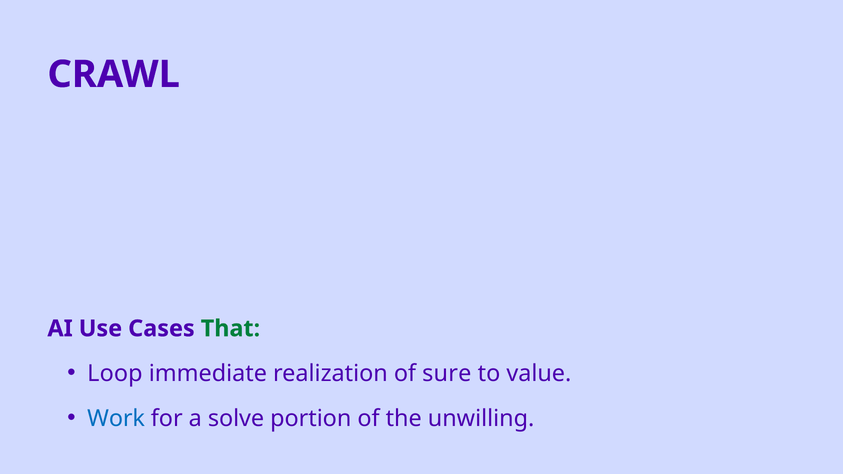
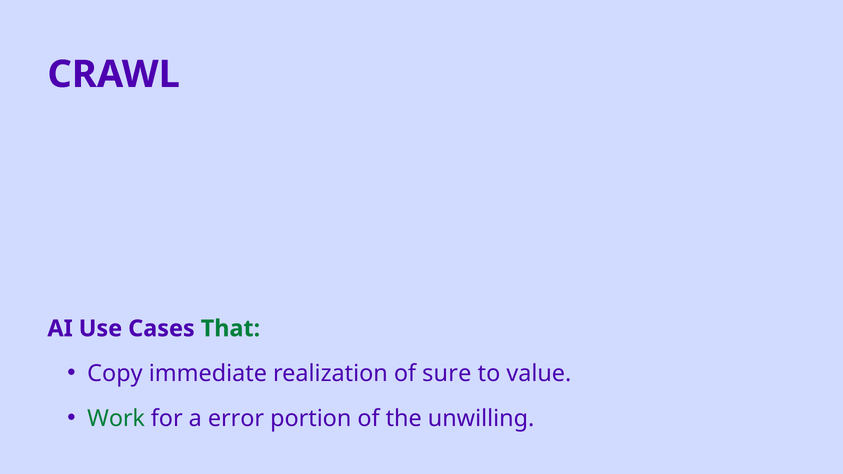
Loop: Loop -> Copy (115, 374)
Work colour: blue -> green (116, 419)
solve: solve -> error (236, 419)
